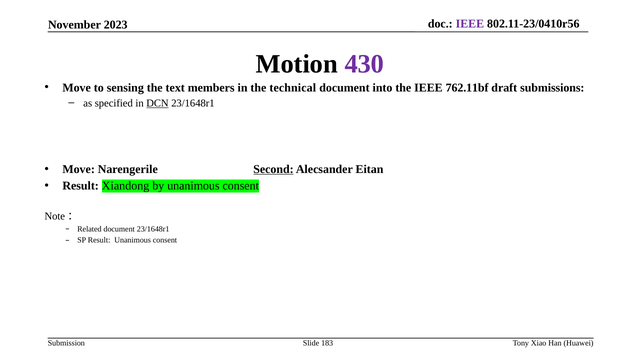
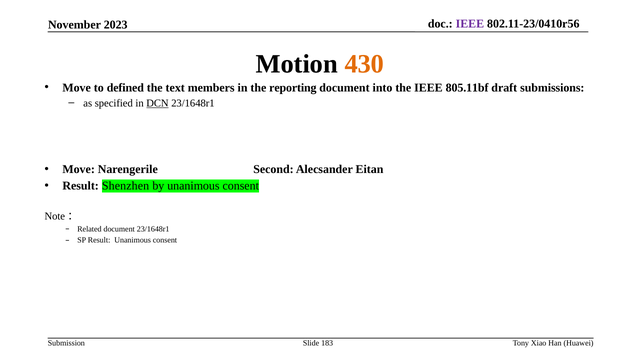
430 colour: purple -> orange (364, 64)
sensing: sensing -> defined (125, 88)
technical: technical -> reporting (293, 88)
762.11bf: 762.11bf -> 805.11bf (467, 88)
Second underline: present -> none (273, 169)
Xiandong: Xiandong -> Shenzhen (126, 186)
